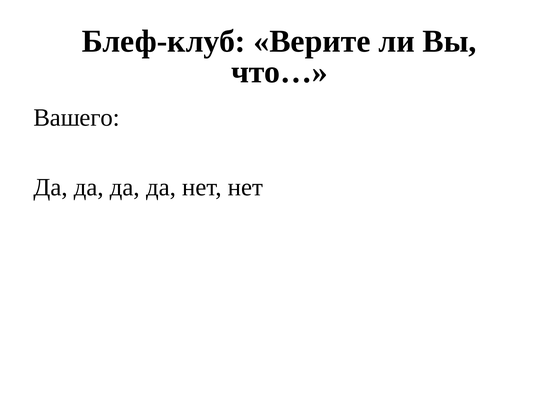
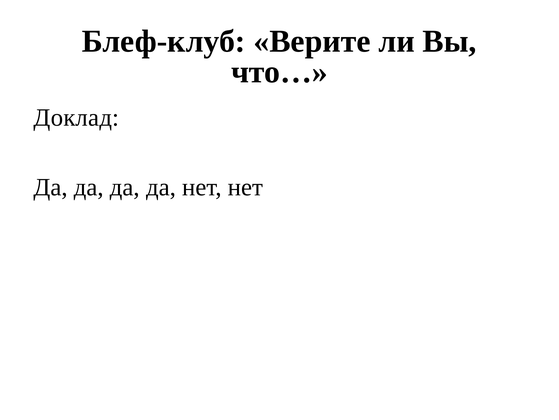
Вашего: Вашего -> Доклад (76, 117)
